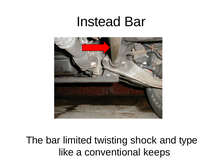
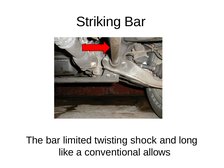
Instead: Instead -> Striking (99, 22)
type: type -> long (188, 140)
keeps: keeps -> allows (157, 152)
